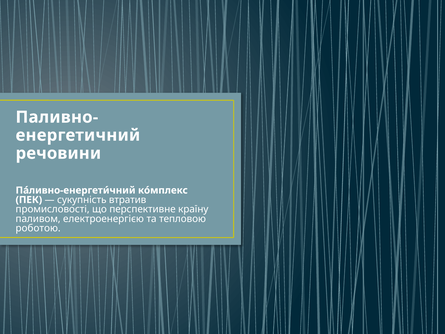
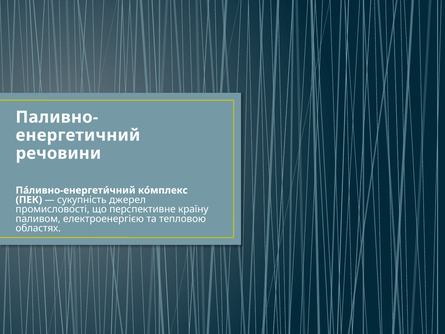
втратив: втратив -> джерел (127, 200)
роботою: роботою -> областях (38, 228)
